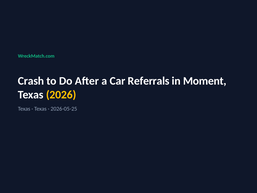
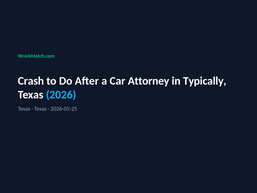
Referrals: Referrals -> Attorney (149, 81)
Moment: Moment -> Typically (205, 81)
2026 colour: yellow -> light blue (61, 95)
